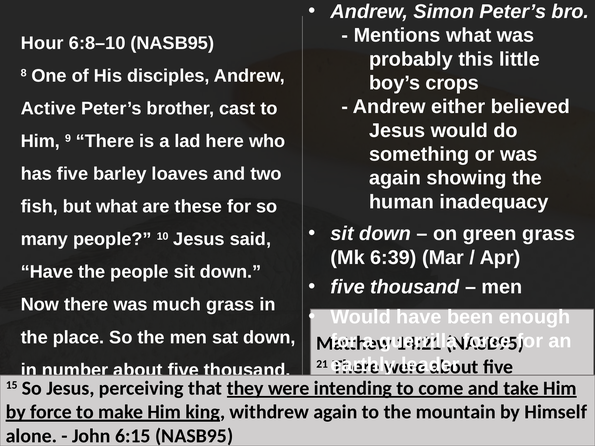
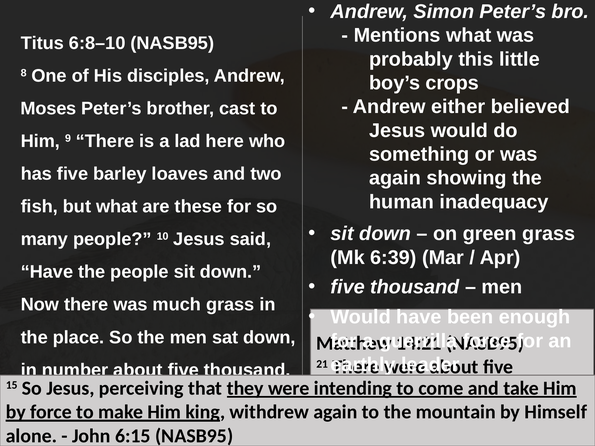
Hour: Hour -> Titus (42, 43)
Active: Active -> Moses (48, 109)
